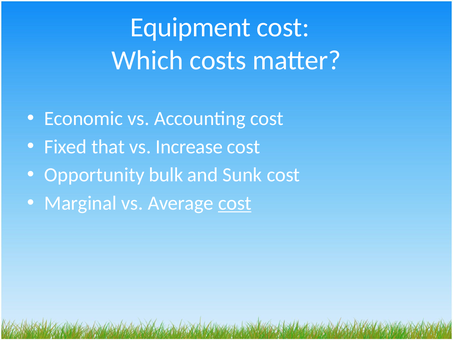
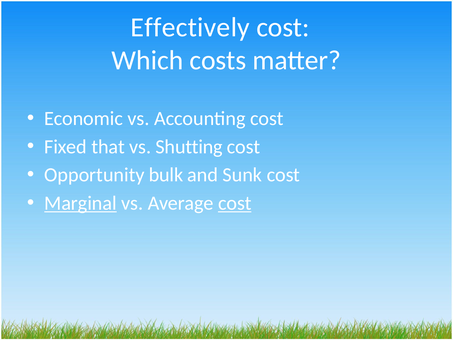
Equipment: Equipment -> Effectively (190, 27)
Increase: Increase -> Shutting (189, 147)
Marginal underline: none -> present (80, 203)
